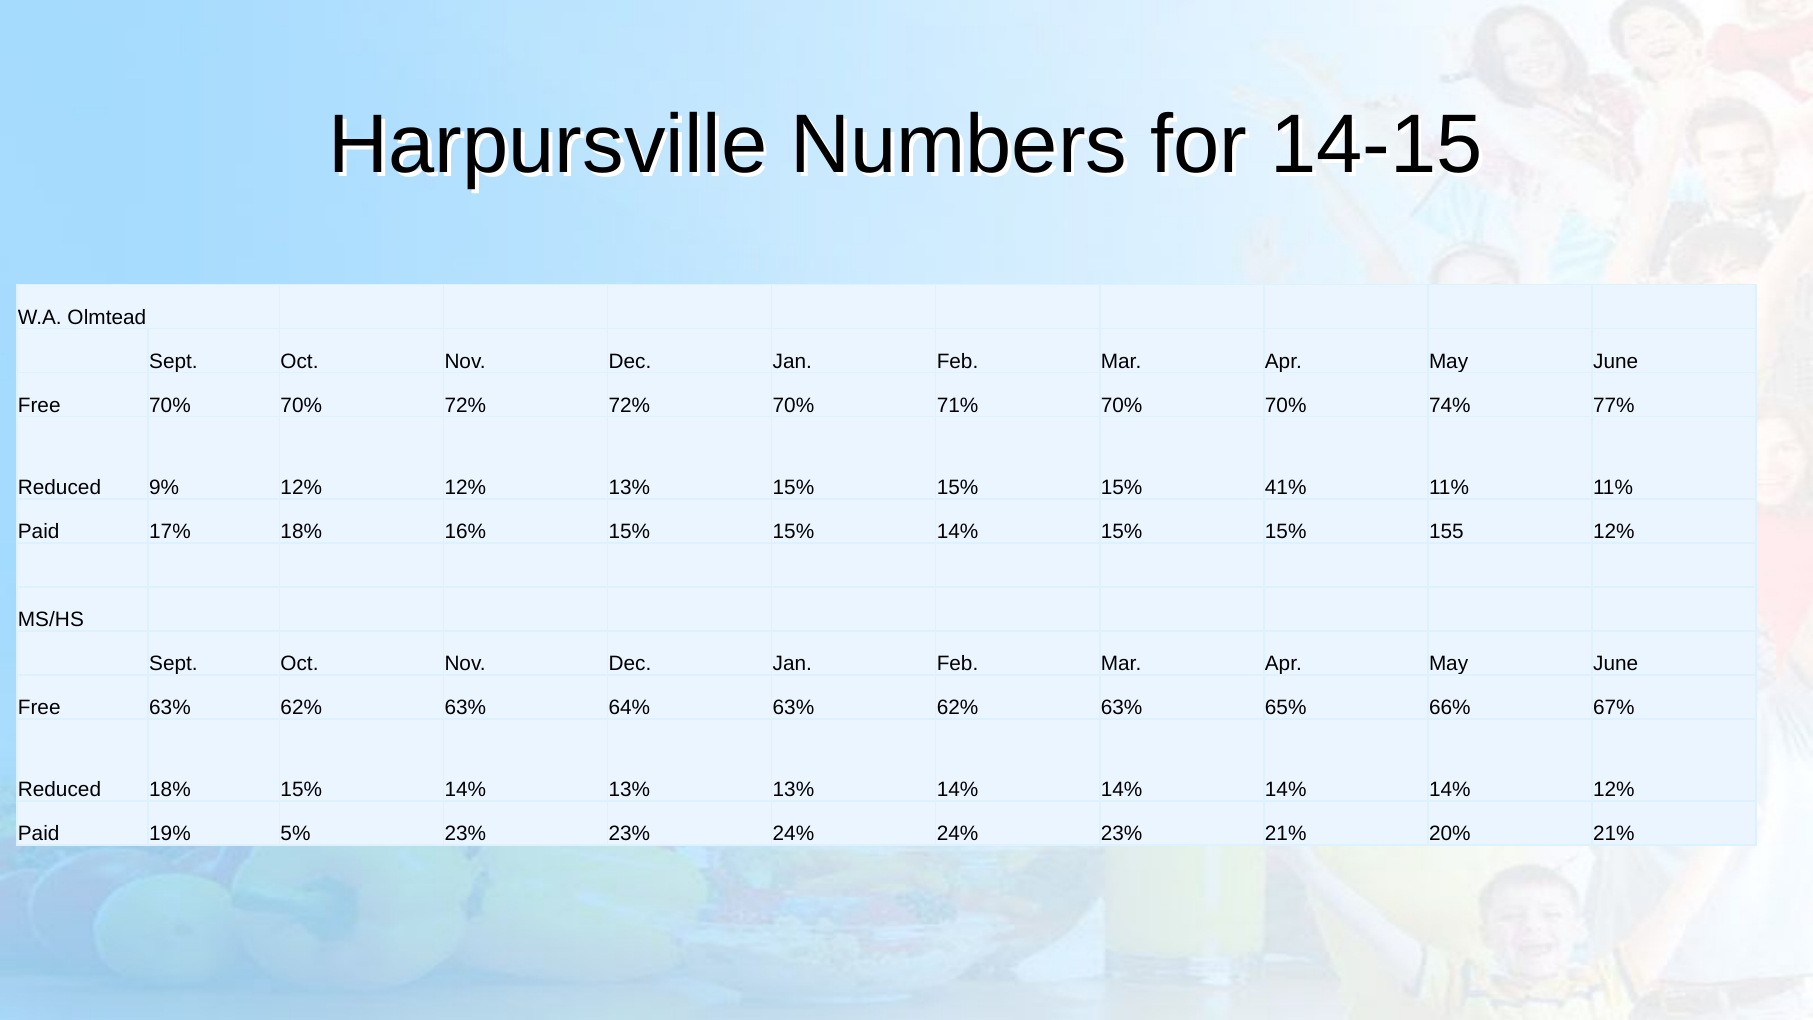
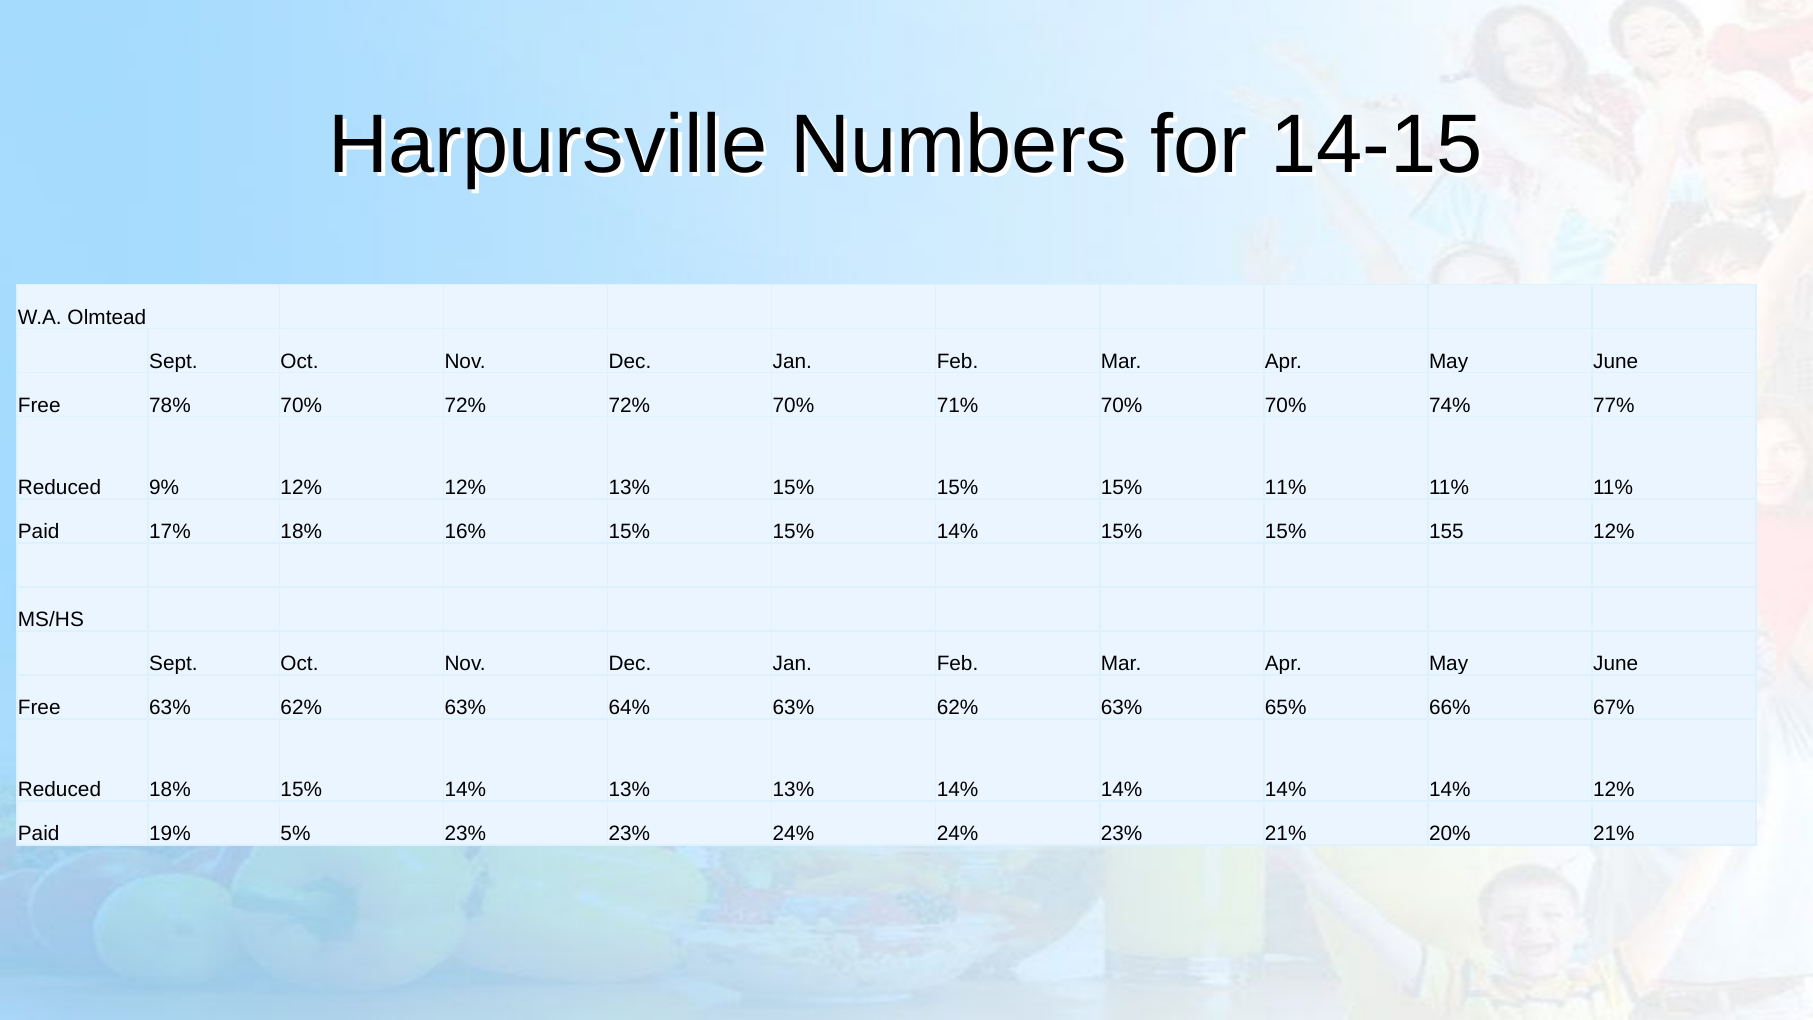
Free 70%: 70% -> 78% (170, 405)
15% 41%: 41% -> 11% (1286, 488)
